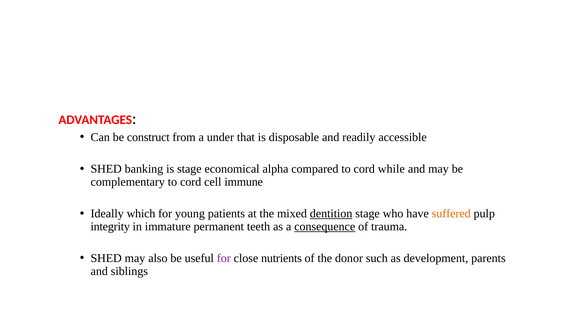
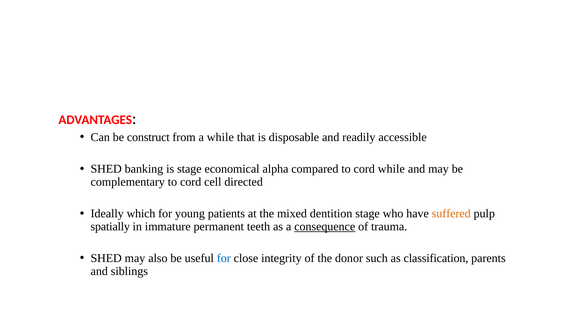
a under: under -> while (220, 137)
immune: immune -> directed (244, 182)
dentition underline: present -> none (331, 213)
integrity: integrity -> spatially (110, 226)
for colour: purple -> blue (224, 258)
nutrients: nutrients -> integrity (281, 258)
development: development -> classification (436, 258)
